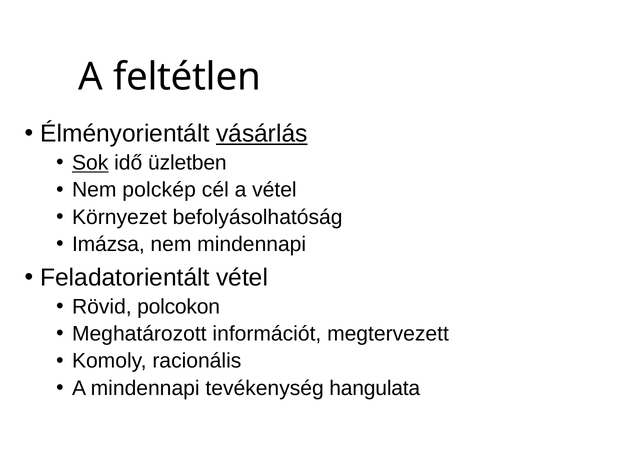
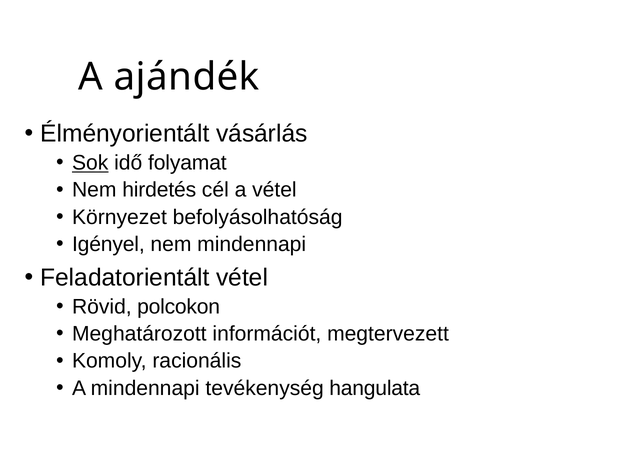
feltétlen: feltétlen -> ajándék (187, 77)
vásárlás underline: present -> none (262, 134)
üzletben: üzletben -> folyamat (187, 163)
polckép: polckép -> hirdetés (159, 190)
Imázsa: Imázsa -> Igényel (108, 244)
